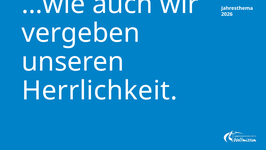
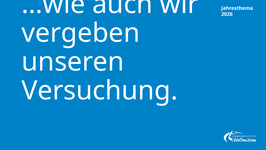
Herrlichkeit: Herrlichkeit -> Versuchung (100, 90)
